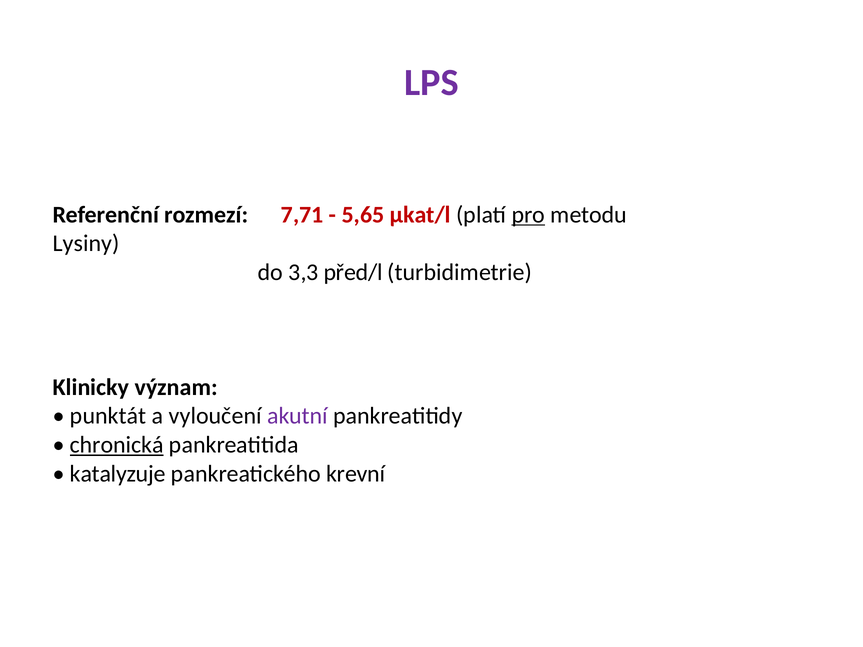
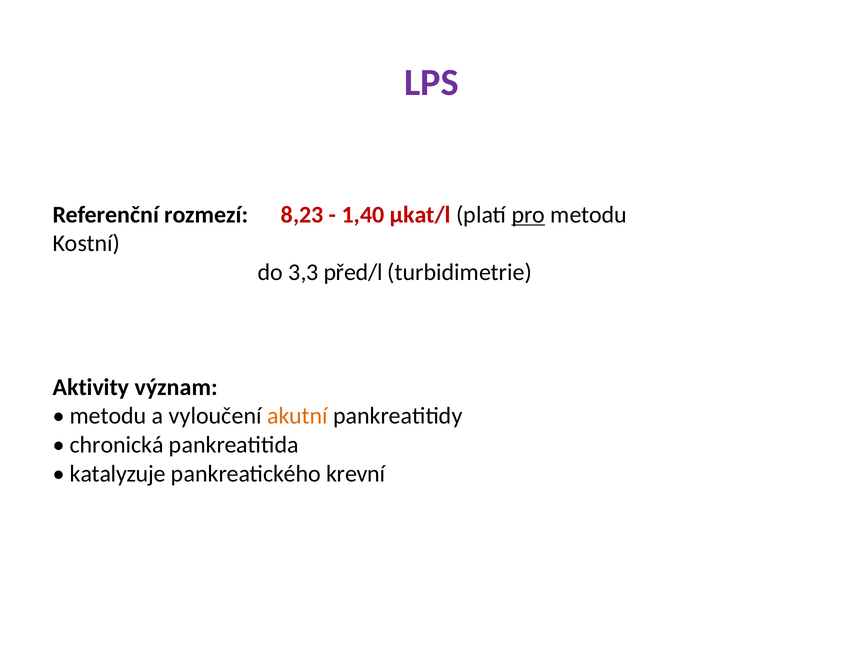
7,71: 7,71 -> 8,23 (302, 215)
5,65: 5,65 -> 1,40 (363, 215)
Lysiny: Lysiny -> Kostní (86, 244)
Klinicky: Klinicky -> Aktivity (91, 387)
punktát: punktát -> metodu (108, 416)
akutní colour: purple -> orange (298, 416)
chronická underline: present -> none (117, 445)
